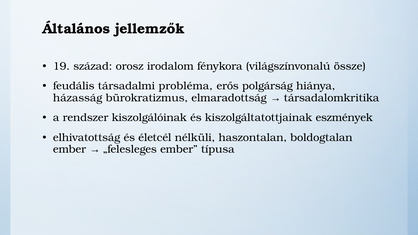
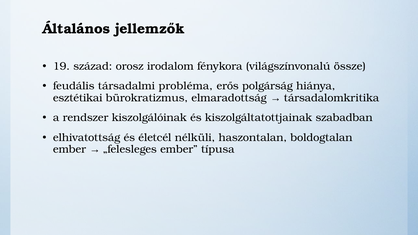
házasság: házasság -> esztétikai (78, 98)
eszmények: eszmények -> szabadban (344, 118)
